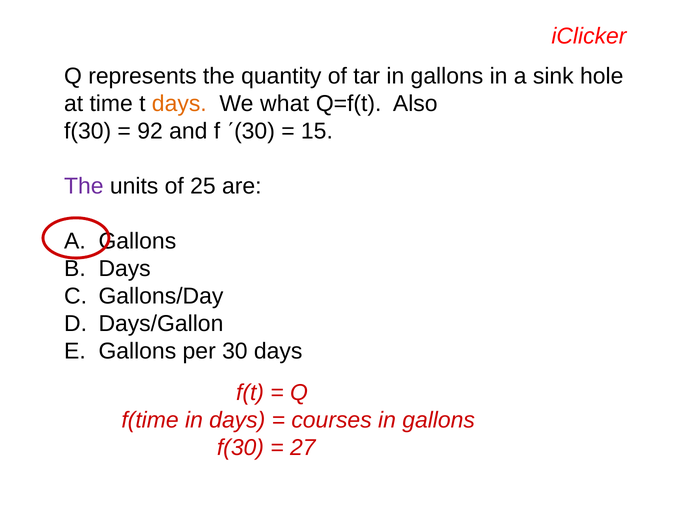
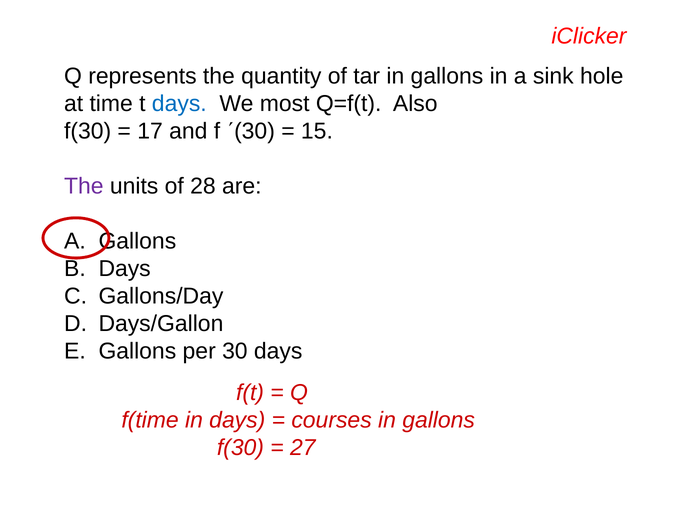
days colour: orange -> blue (179, 104)
what: what -> most (285, 104)
92: 92 -> 17 (150, 131)
25: 25 -> 28 (203, 186)
